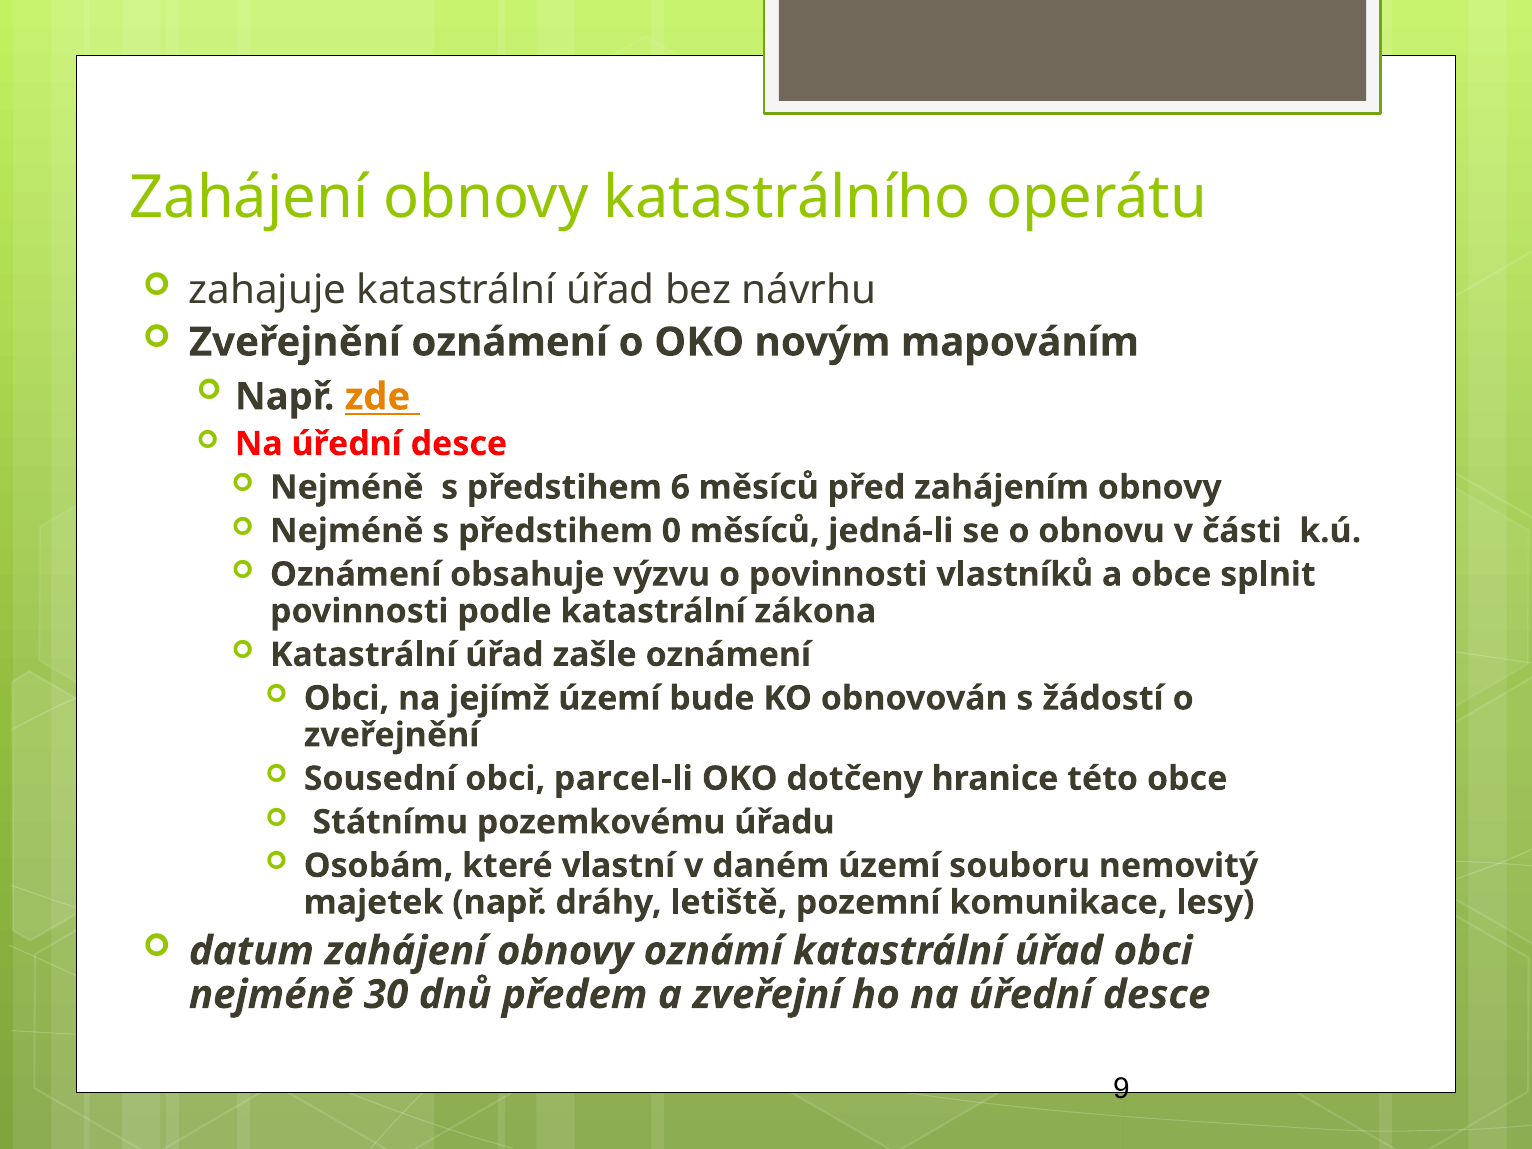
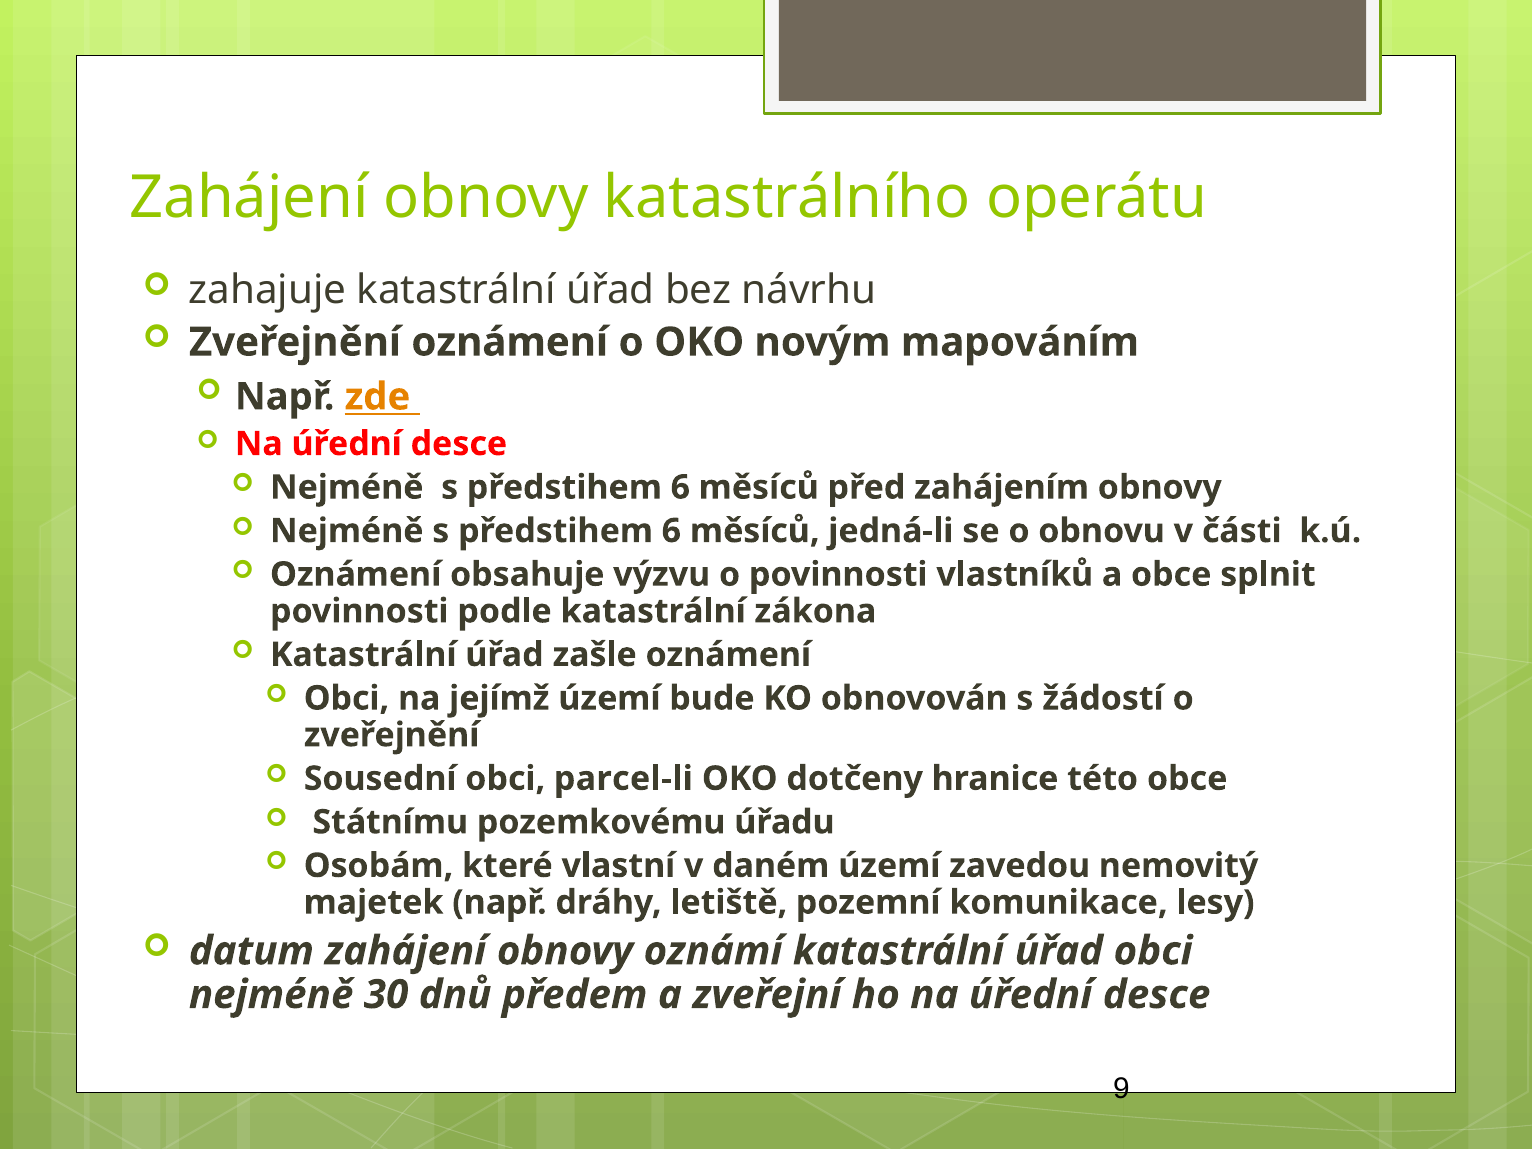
0: 0 -> 6 (671, 531)
souboru: souboru -> zavedou (1020, 866)
